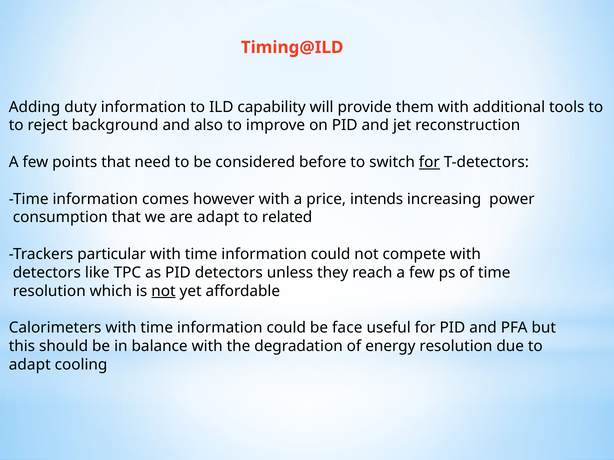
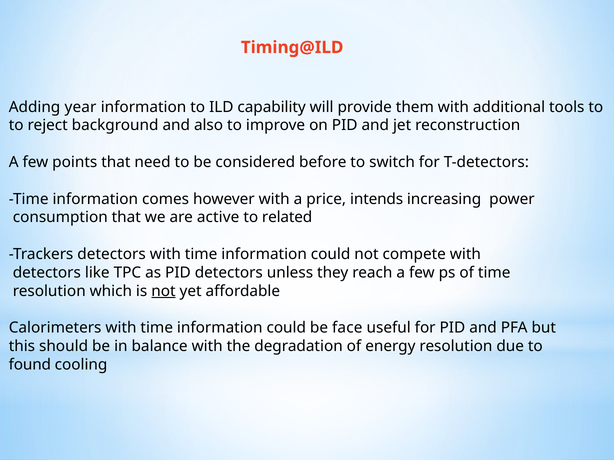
duty: duty -> year (81, 107)
for underline: present -> none (429, 162)
are adapt: adapt -> active (218, 218)
Trackers particular: particular -> detectors (112, 254)
adapt: adapt -> found (30, 365)
